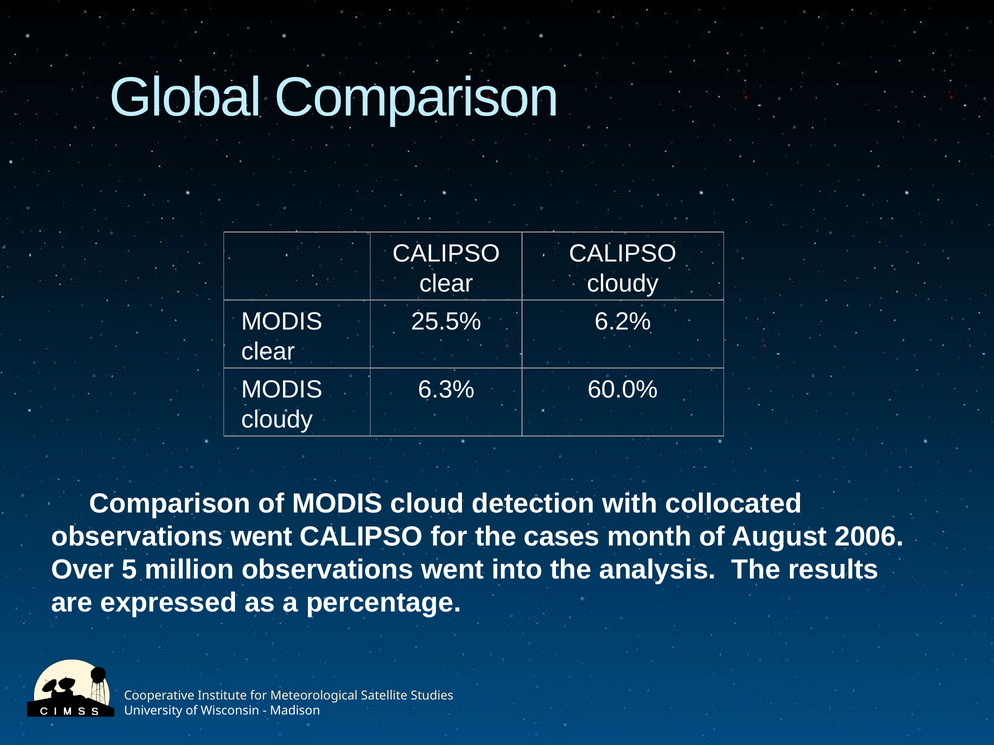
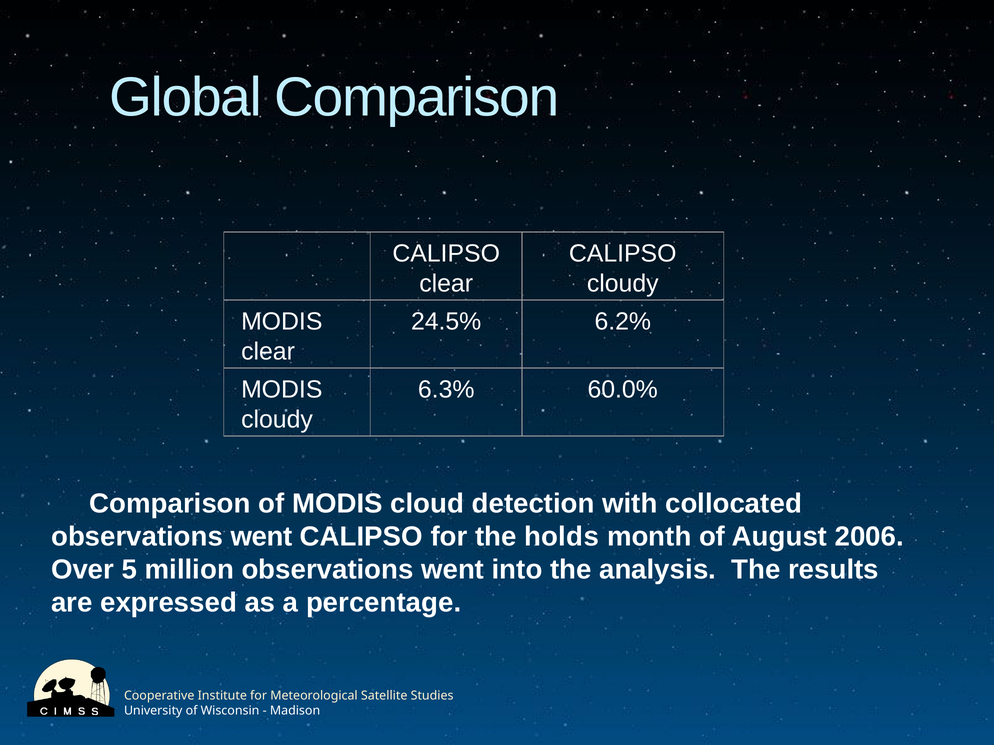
25.5%: 25.5% -> 24.5% (446, 322)
cases: cases -> holds (562, 537)
